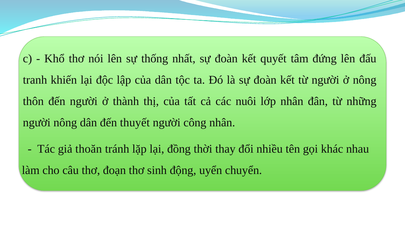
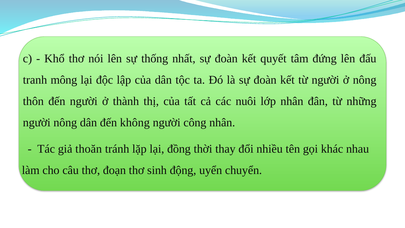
khiến: khiến -> mông (64, 80)
thuyết: thuyết -> không (135, 123)
